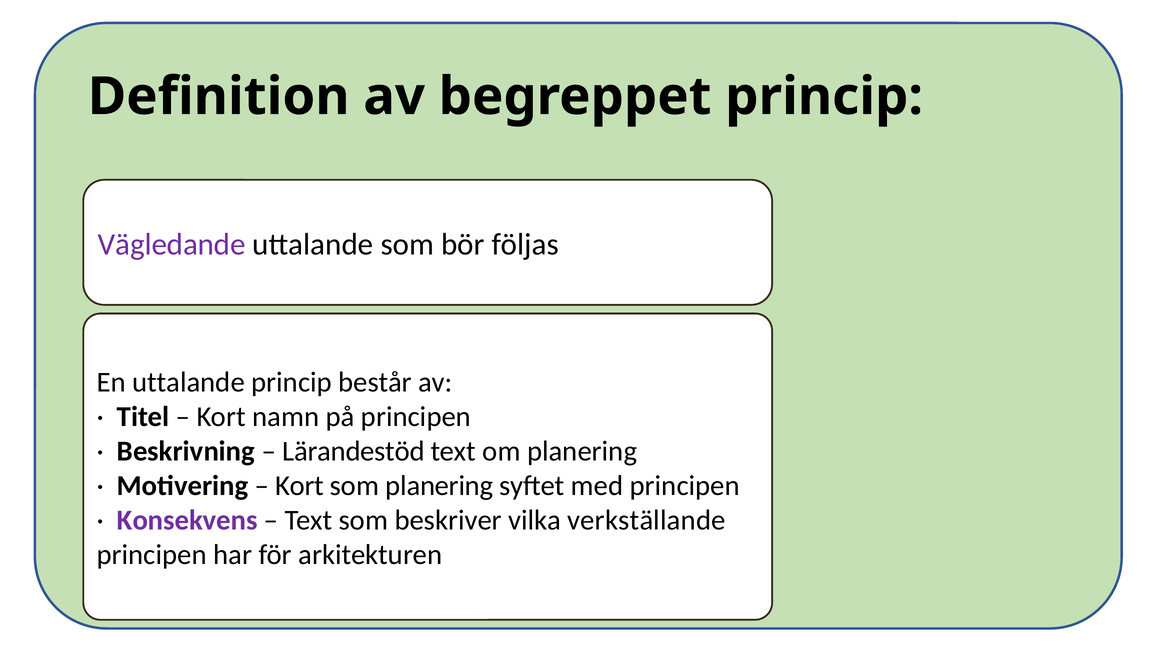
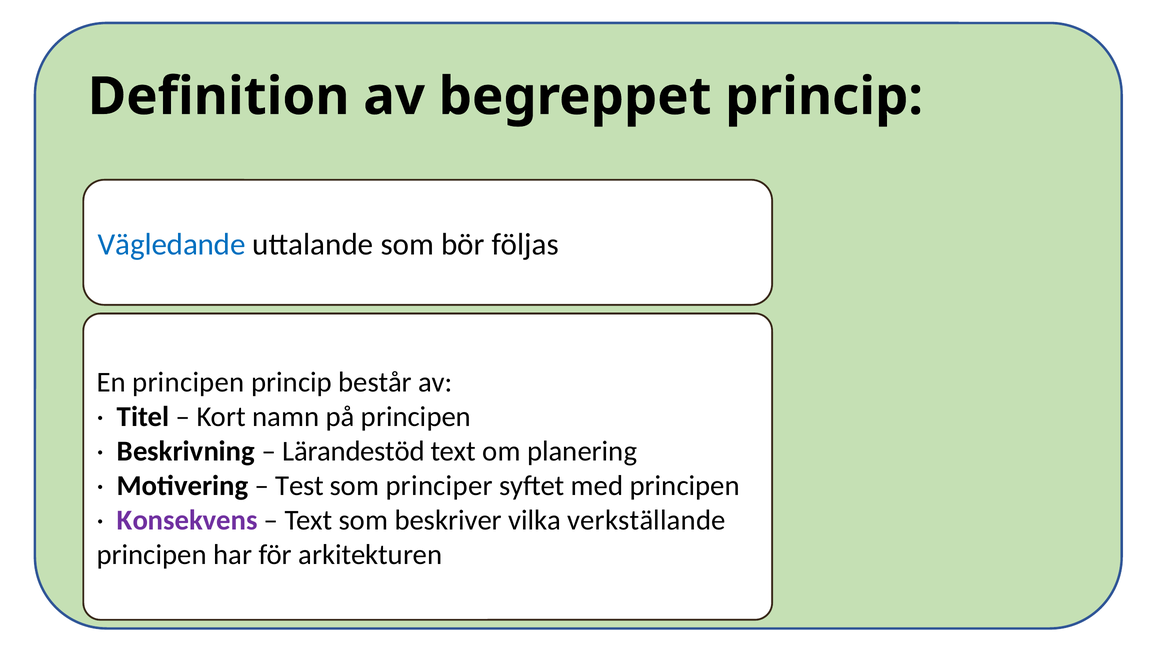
Vägledande colour: purple -> blue (172, 244)
En uttalande: uttalande -> principen (188, 382)
Kort: Kort -> Test (300, 486)
som planering: planering -> principer (439, 486)
